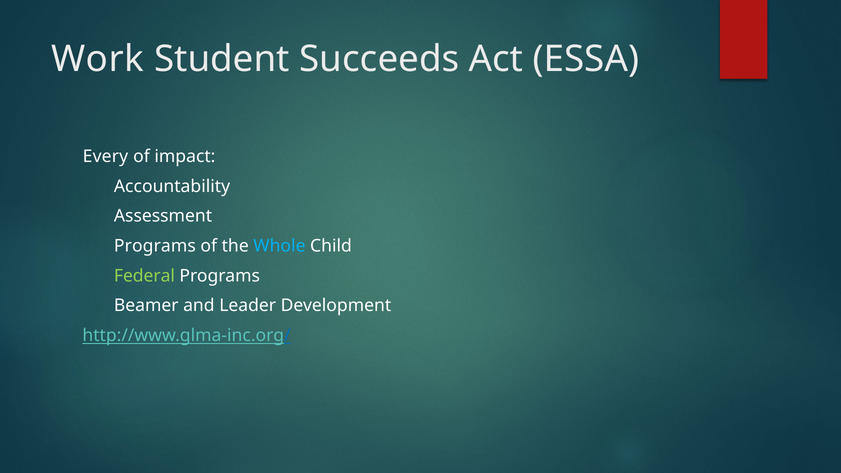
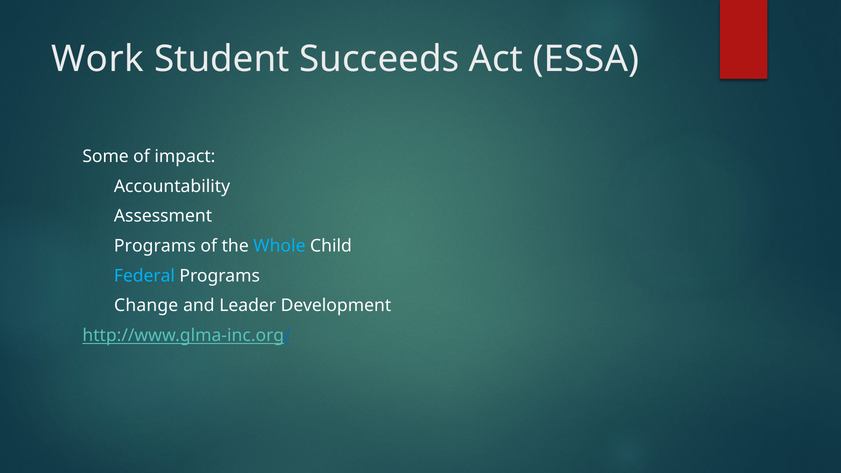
Every: Every -> Some (106, 157)
Federal colour: light green -> light blue (144, 276)
Beamer: Beamer -> Change (146, 306)
